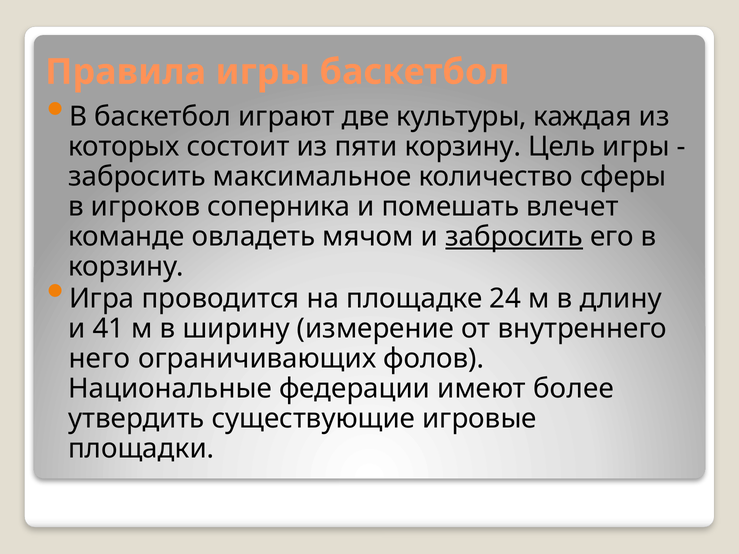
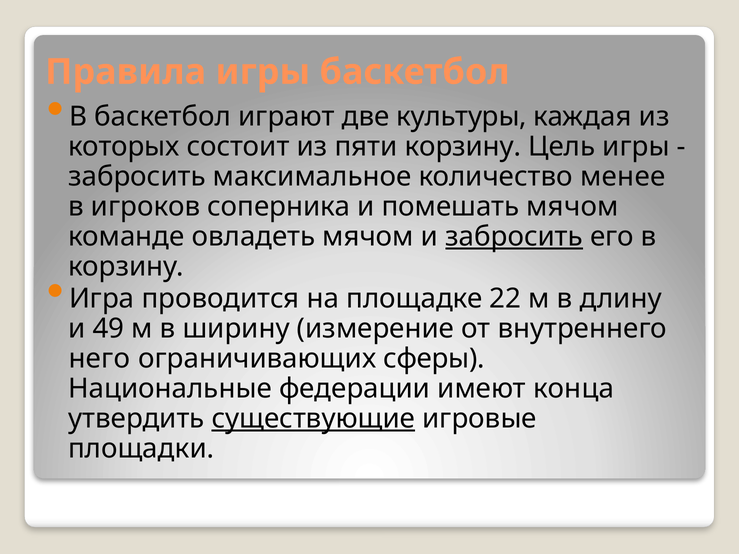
сферы: сферы -> менее (623, 177)
помешать влечет: влечет -> мячом (573, 207)
24: 24 -> 22 (505, 299)
41: 41 -> 49 (108, 329)
фолов: фолов -> сферы (434, 359)
более: более -> конца (574, 389)
существующие underline: none -> present (313, 419)
